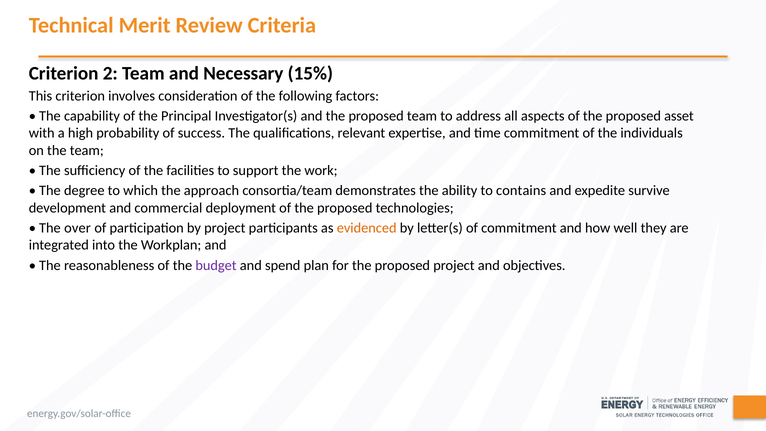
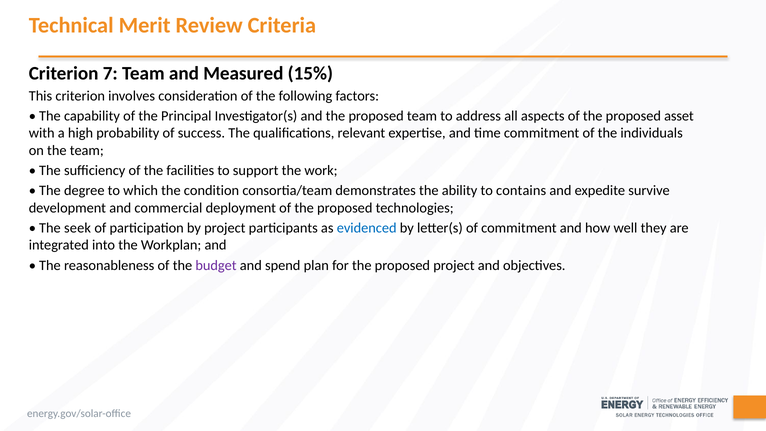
2: 2 -> 7 (110, 73)
Necessary: Necessary -> Measured (243, 73)
approach: approach -> condition (212, 191)
over: over -> seek (78, 228)
evidenced colour: orange -> blue (367, 228)
